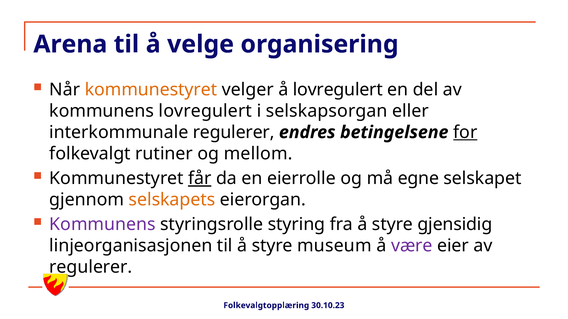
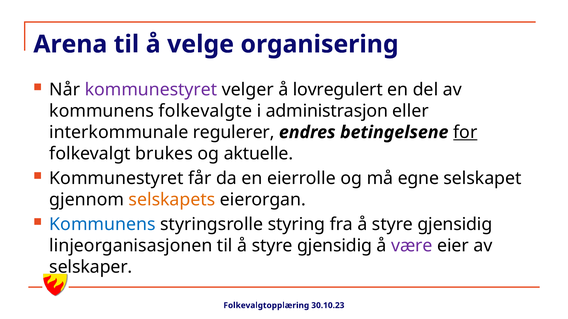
kommunestyret colour: orange -> purple (151, 90)
kommunens lovregulert: lovregulert -> folkevalgte (205, 111)
selskapsorgan: selskapsorgan -> administrasjon (327, 111)
rutiner: rutiner -> brukes (164, 154)
mellom: mellom -> aktuelle (258, 154)
får underline: present -> none (200, 179)
Kommunens colour: purple -> blue (102, 225)
til å styre museum: museum -> gjensidig (335, 246)
regulerer: regulerer -> selskaper (91, 267)
